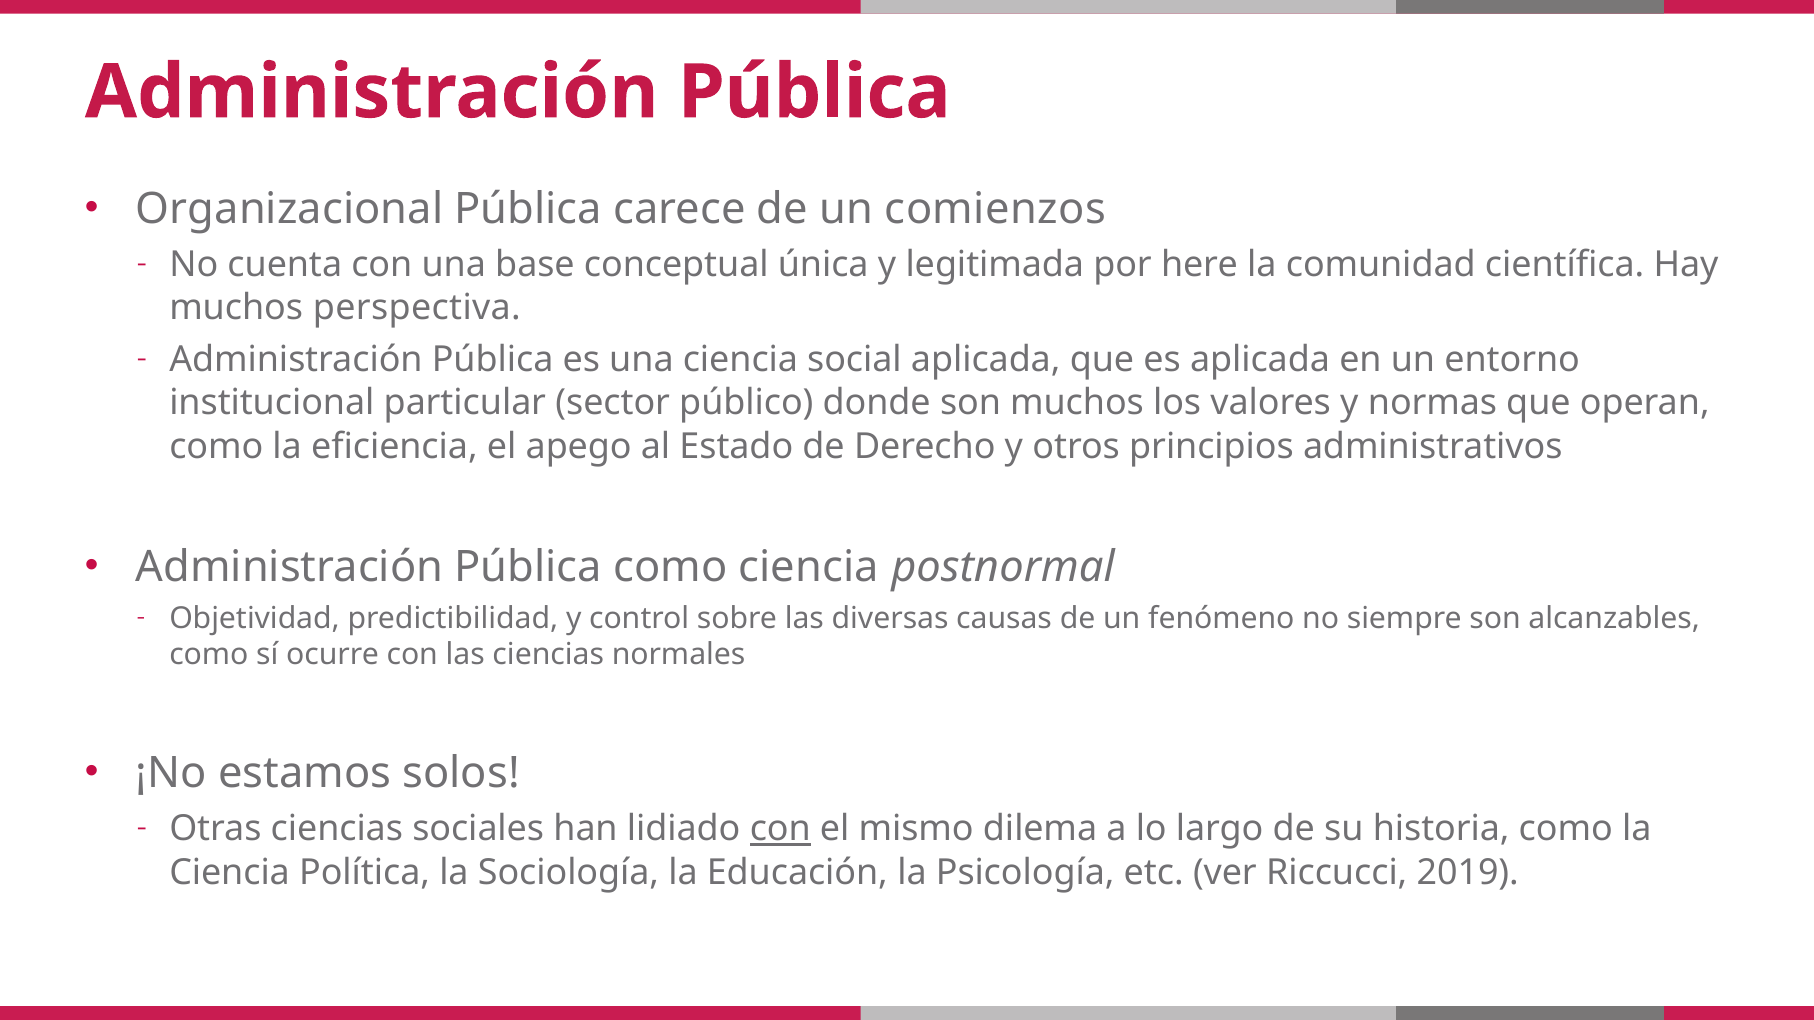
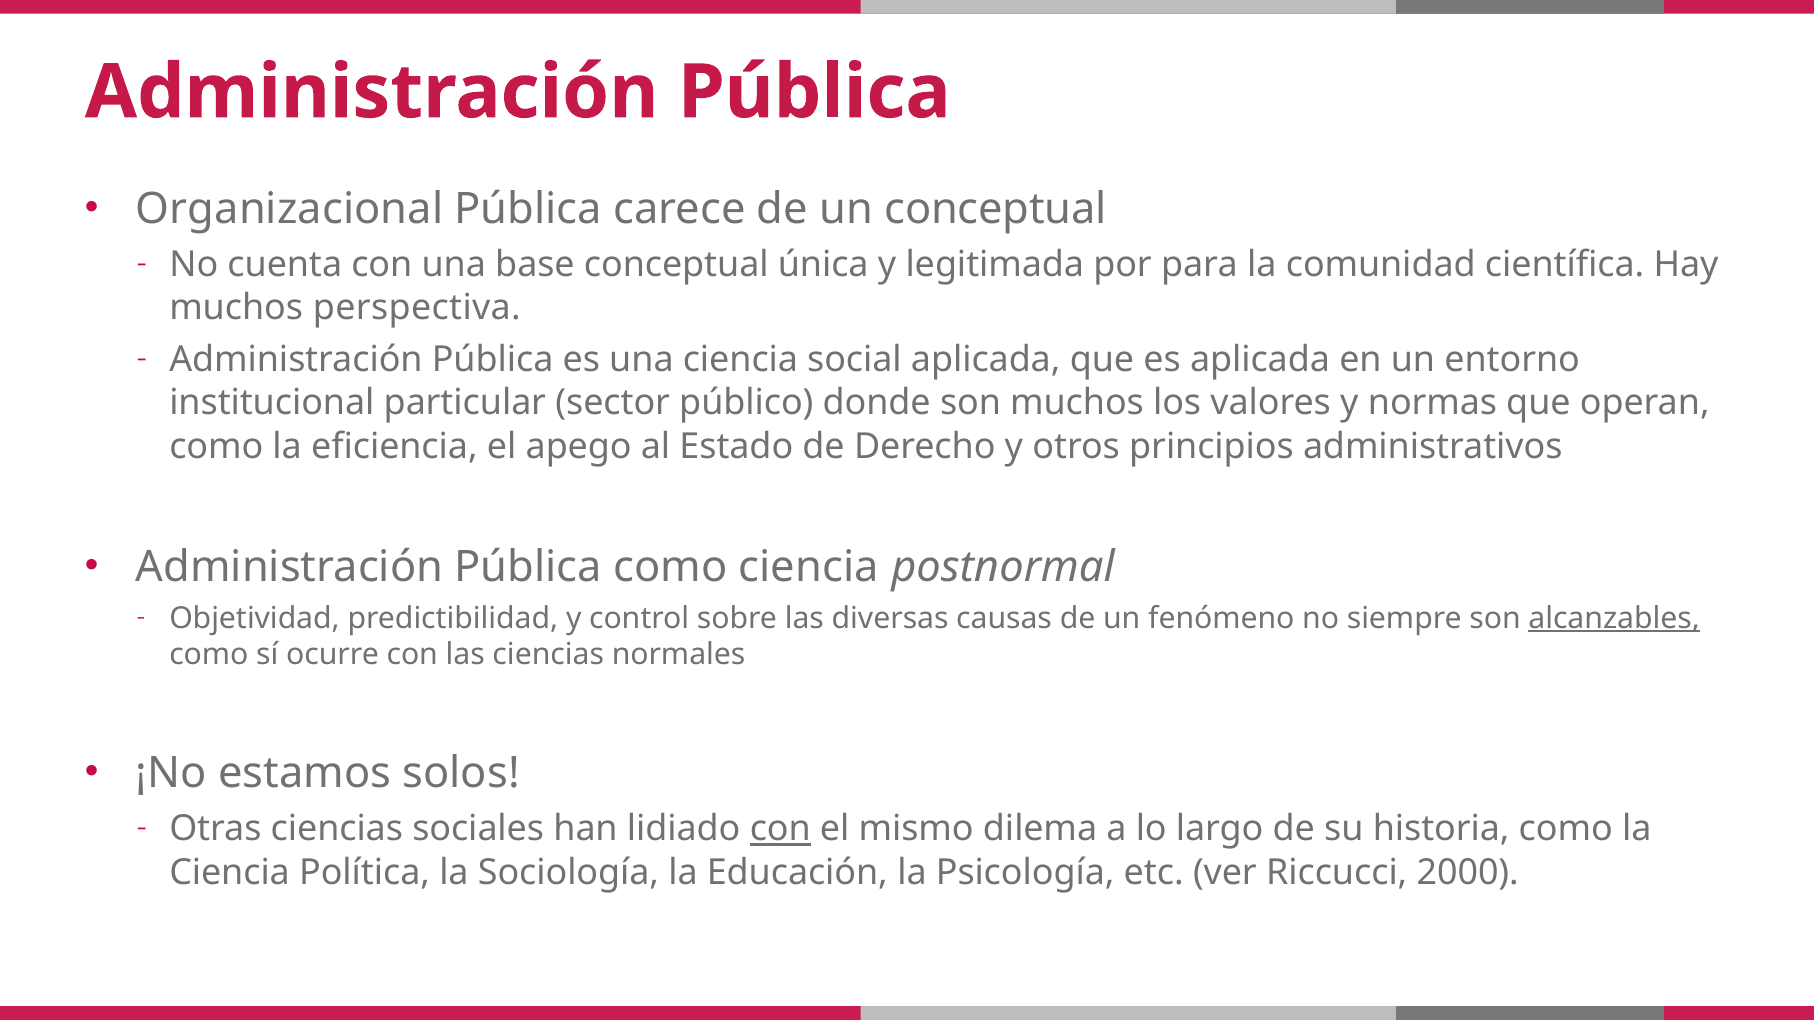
un comienzos: comienzos -> conceptual (996, 209)
here: here -> para (1199, 265)
alcanzables underline: none -> present (1614, 619)
2019: 2019 -> 2000 (1468, 872)
